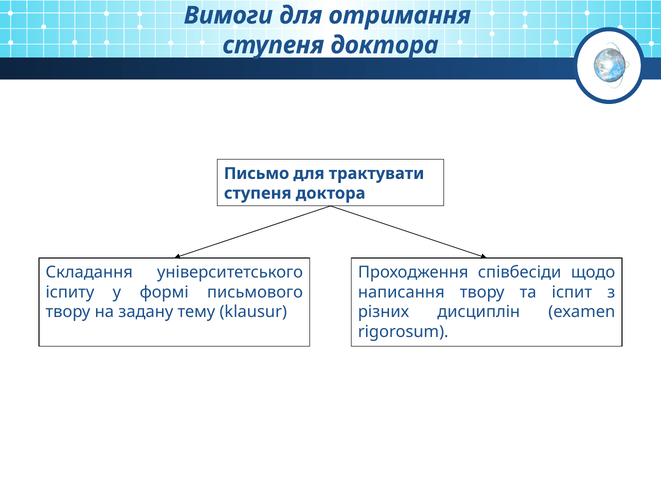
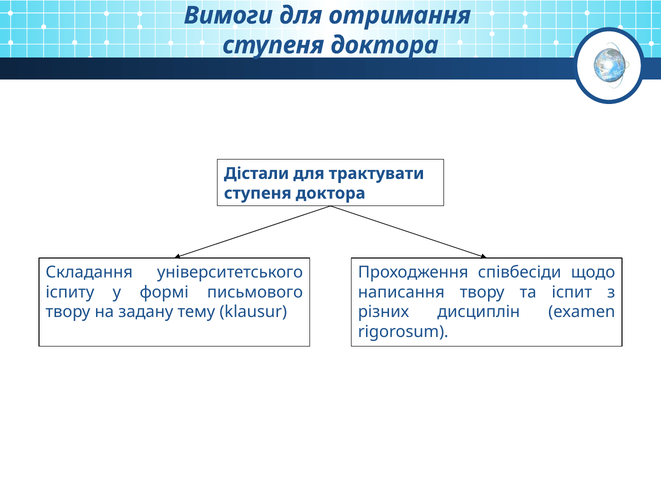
Письмо: Письмо -> Дістали (257, 174)
